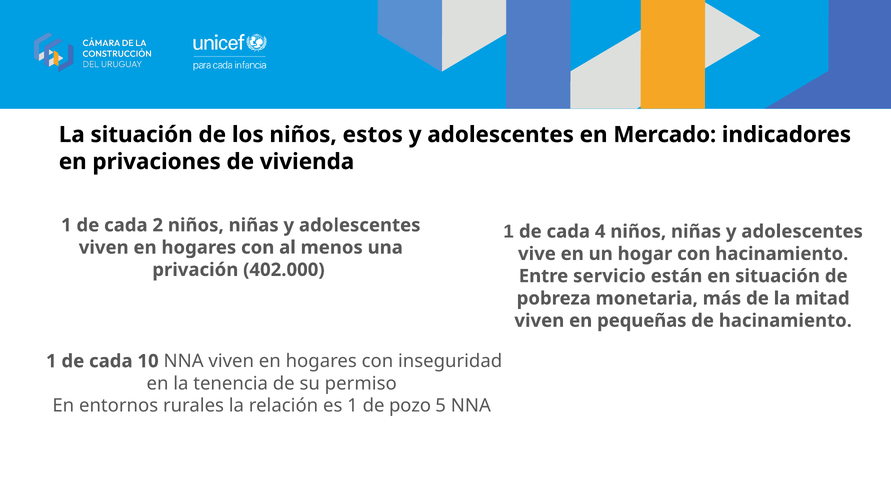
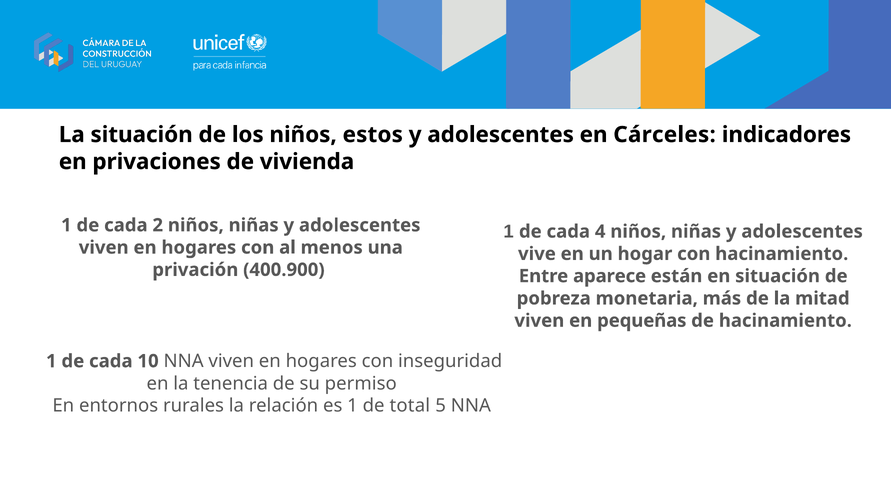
Mercado: Mercado -> Cárceles (665, 135)
402.000: 402.000 -> 400.900 (284, 270)
servicio: servicio -> aparece (610, 276)
pozo: pozo -> total (410, 406)
